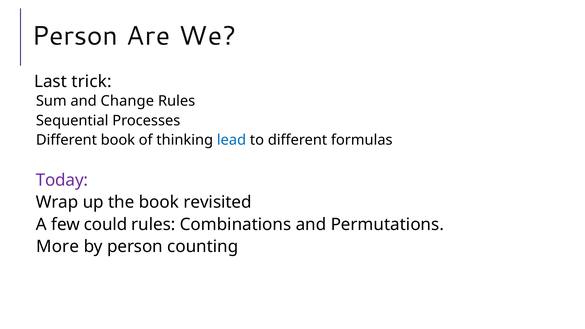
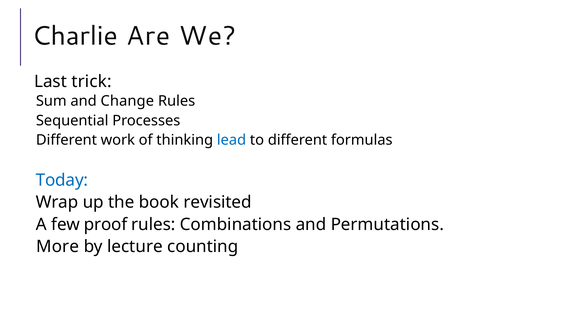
Person: Person -> Charlie (75, 36)
Different book: book -> work (118, 140)
Today colour: purple -> blue (62, 180)
could: could -> proof (106, 224)
by person: person -> lecture (135, 247)
